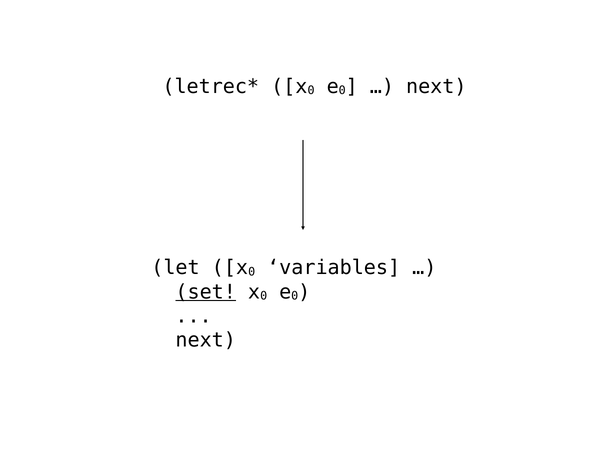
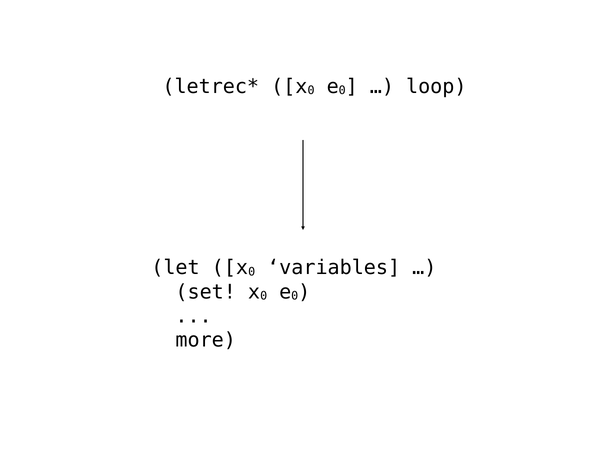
next: next -> loop (436, 87)
set underline: present -> none (206, 292)
next: next -> more (206, 341)
